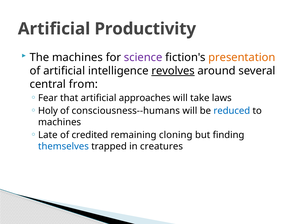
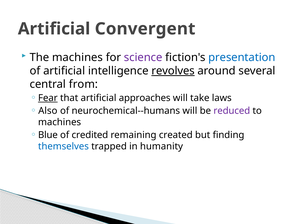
Productivity: Productivity -> Convergent (145, 29)
presentation colour: orange -> blue (242, 57)
Fear underline: none -> present (48, 98)
Holy: Holy -> Also (48, 110)
consciousness--humans: consciousness--humans -> neurochemical--humans (126, 110)
reduced colour: blue -> purple (232, 110)
Late: Late -> Blue (48, 135)
cloning: cloning -> created (176, 135)
creatures: creatures -> humanity (161, 146)
